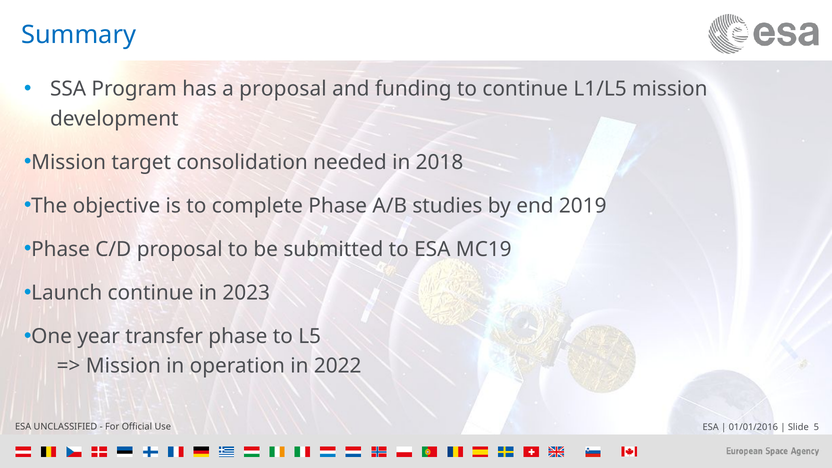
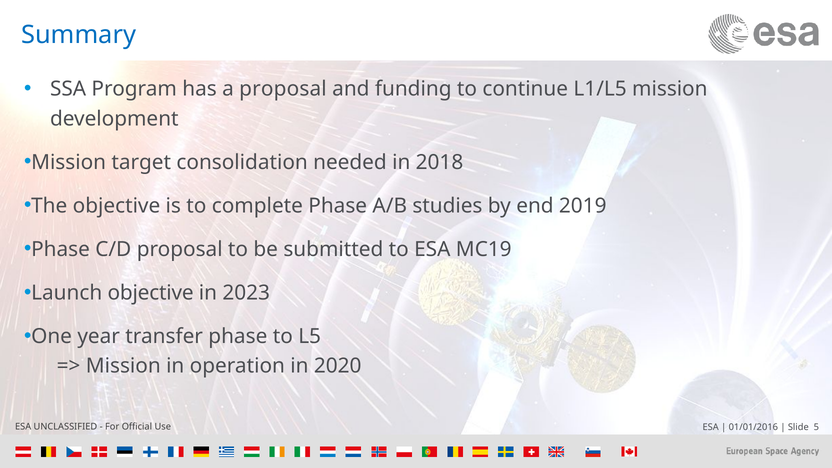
Launch continue: continue -> objective (151, 293)
2022: 2022 -> 2020 (338, 366)
